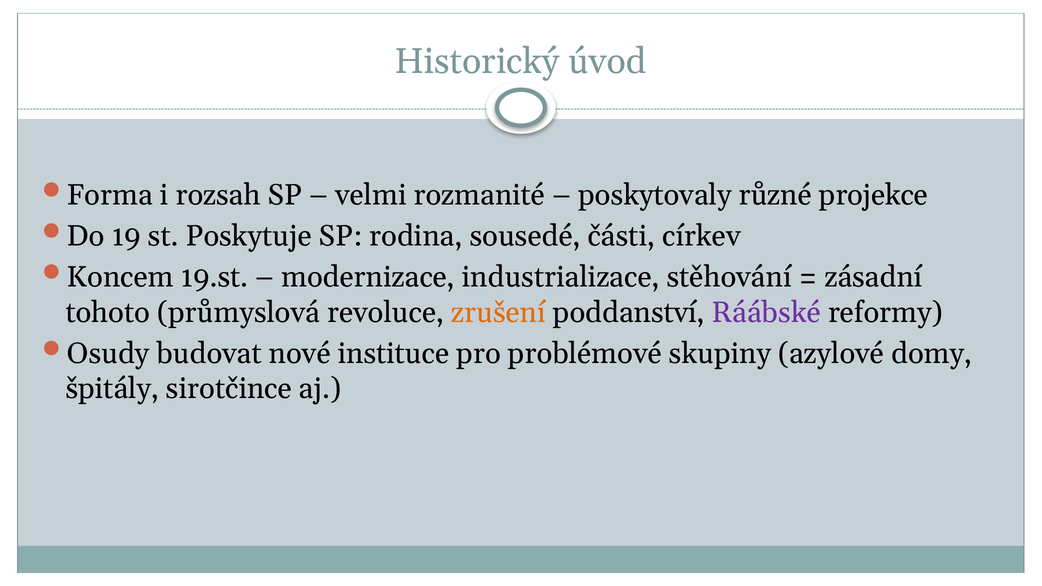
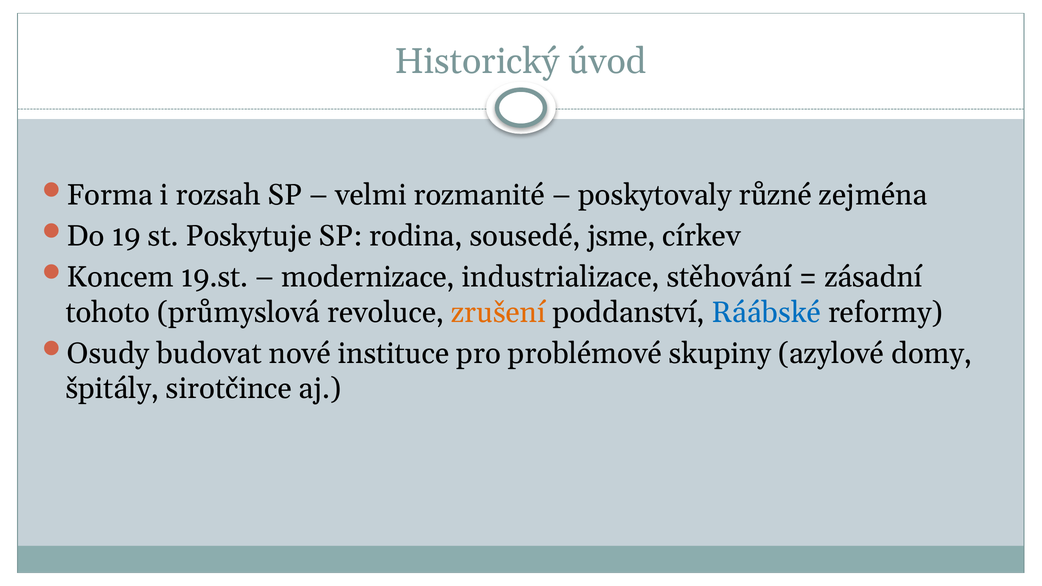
projekce: projekce -> zejména (873, 195)
části: části -> jsme (622, 236)
Ráábské colour: purple -> blue (766, 312)
